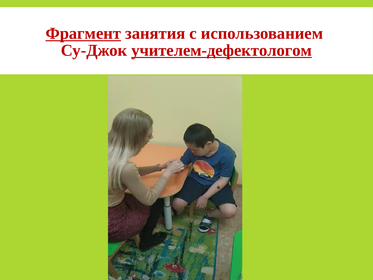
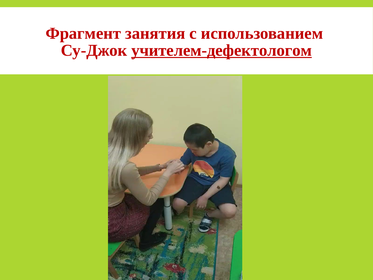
Фрагмент underline: present -> none (83, 33)
